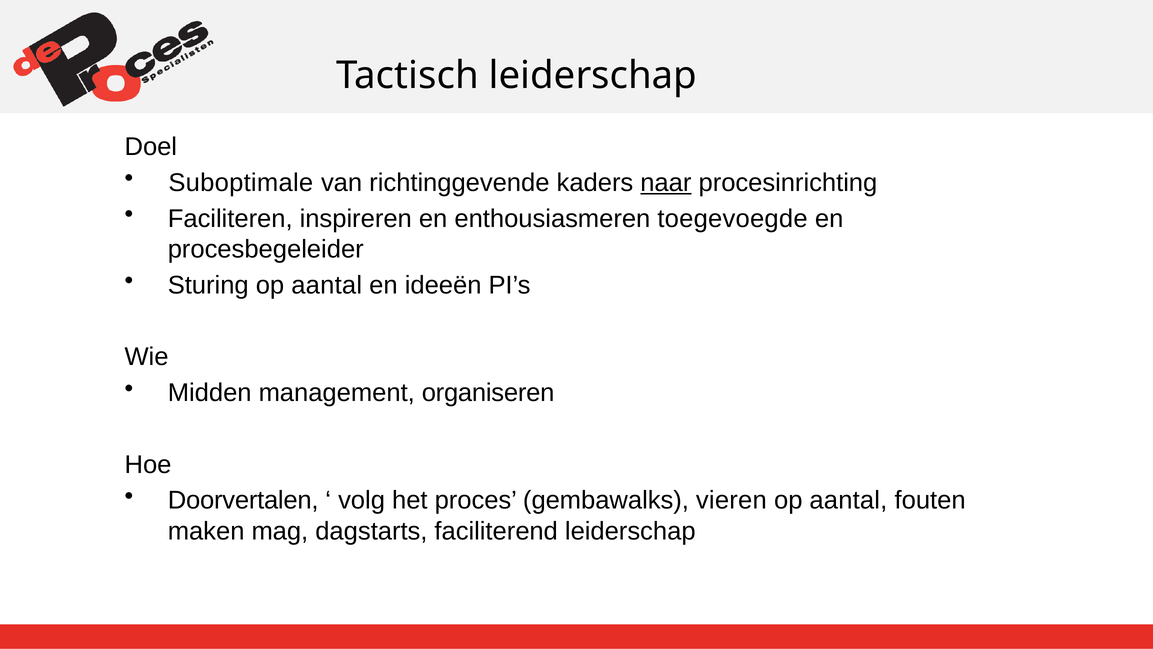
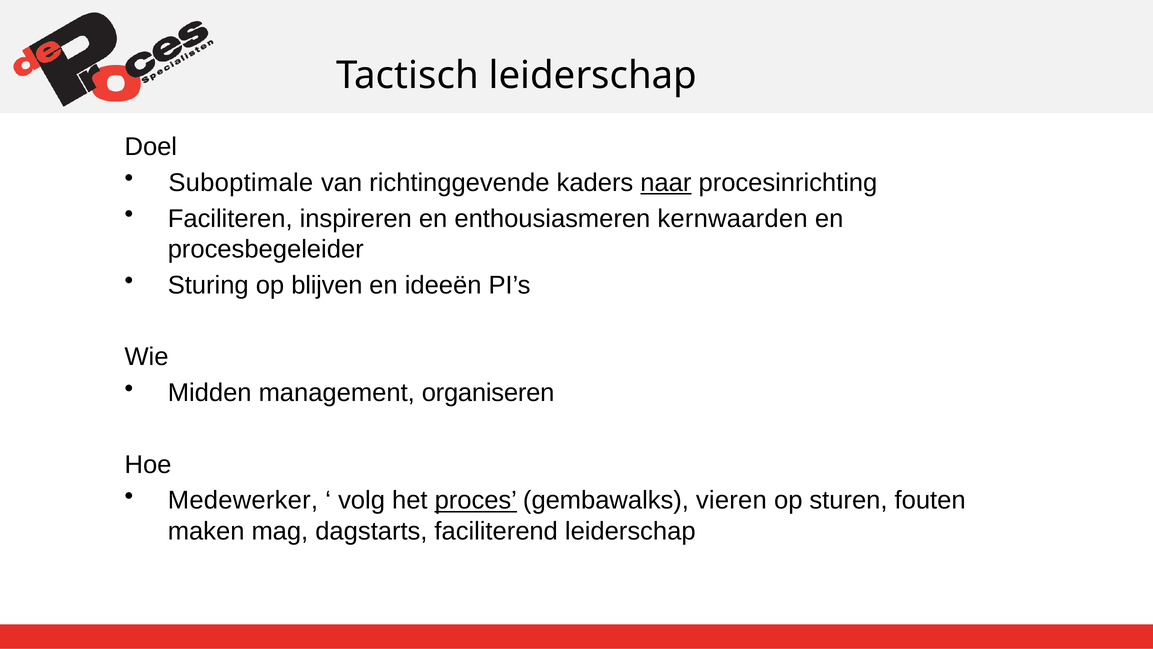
toegevoegde: toegevoegde -> kernwaarden (733, 218)
Sturing op aantal: aantal -> blijven (327, 285)
Doorvertalen: Doorvertalen -> Medewerker (243, 500)
proces underline: none -> present (476, 500)
aantal: aantal -> sturen (848, 500)
